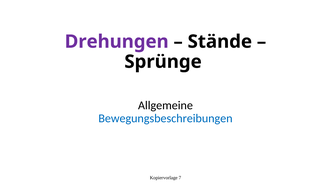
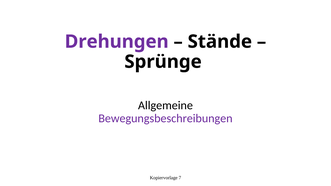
Bewegungsbeschreibungen colour: blue -> purple (165, 119)
